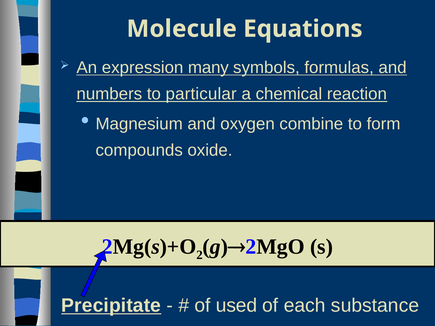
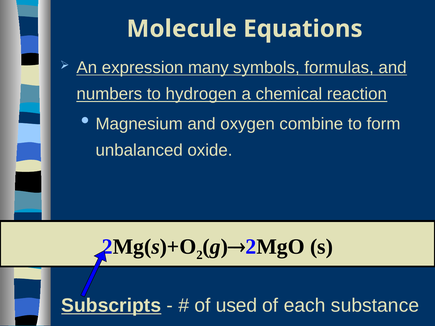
particular: particular -> hydrogen (201, 94)
compounds: compounds -> unbalanced (139, 150)
Precipitate: Precipitate -> Subscripts (111, 306)
